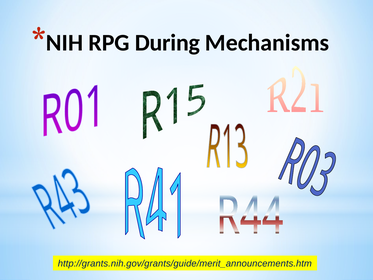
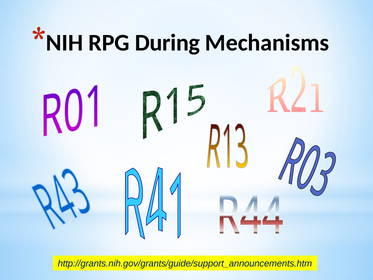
http://grants.nih.gov/grants/guide/merit_announcements.htm: http://grants.nih.gov/grants/guide/merit_announcements.htm -> http://grants.nih.gov/grants/guide/support_announcements.htm (185, 263)
